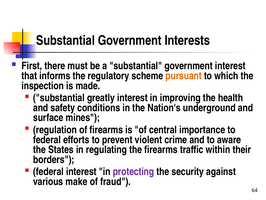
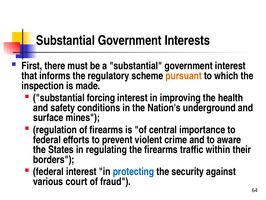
greatly: greatly -> forcing (101, 98)
protecting colour: purple -> blue (133, 171)
make: make -> court (76, 181)
